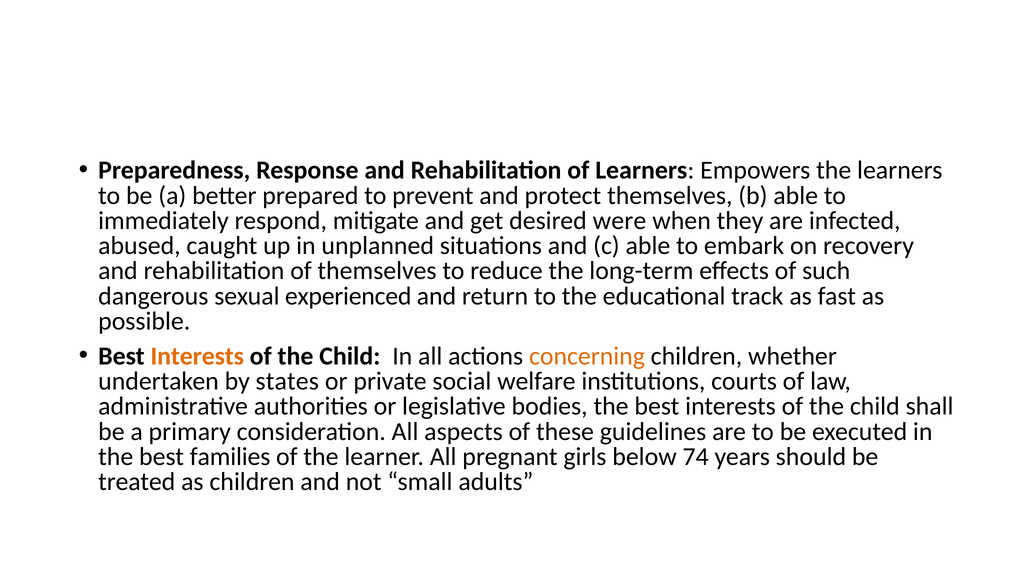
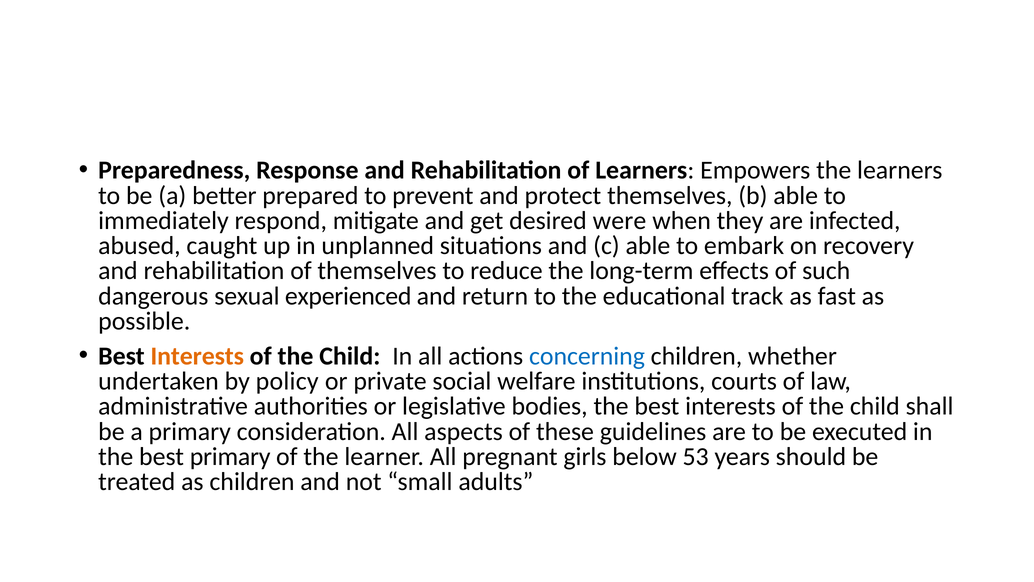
concerning colour: orange -> blue (587, 356)
states: states -> policy (287, 381)
best families: families -> primary (230, 456)
74: 74 -> 53 (696, 456)
